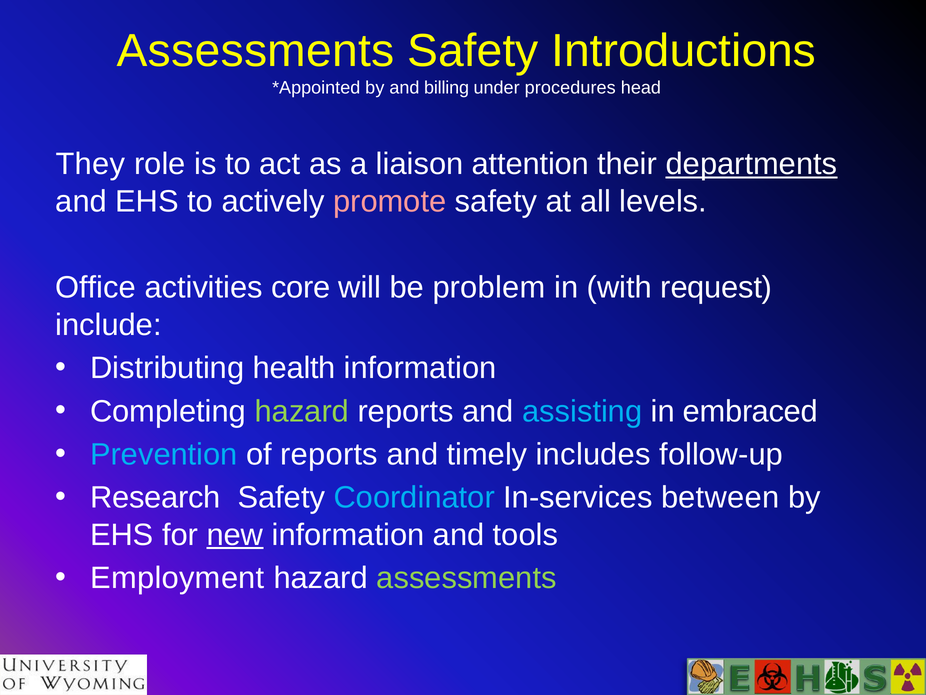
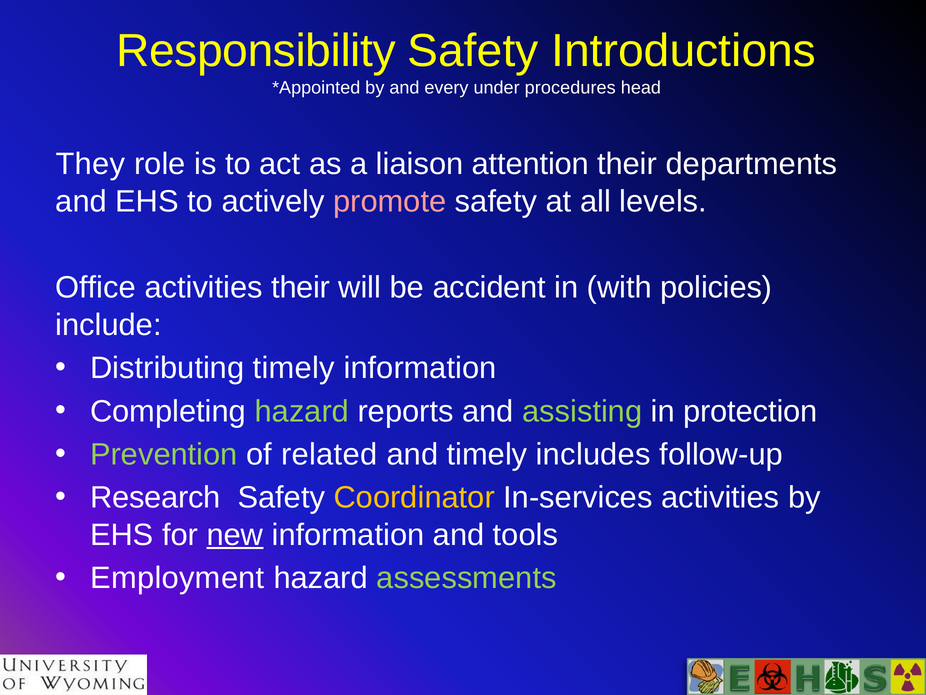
Assessments: Assessments -> Responsibility (256, 51)
billing: billing -> every (446, 88)
departments underline: present -> none (752, 164)
activities core: core -> their (301, 288)
problem: problem -> accident (489, 288)
request: request -> policies (716, 288)
Distributing health: health -> timely (294, 368)
assisting colour: light blue -> light green (582, 411)
embraced: embraced -> protection (750, 411)
Prevention colour: light blue -> light green (164, 454)
of reports: reports -> related (329, 454)
Coordinator colour: light blue -> yellow (414, 497)
In-services between: between -> activities (720, 497)
